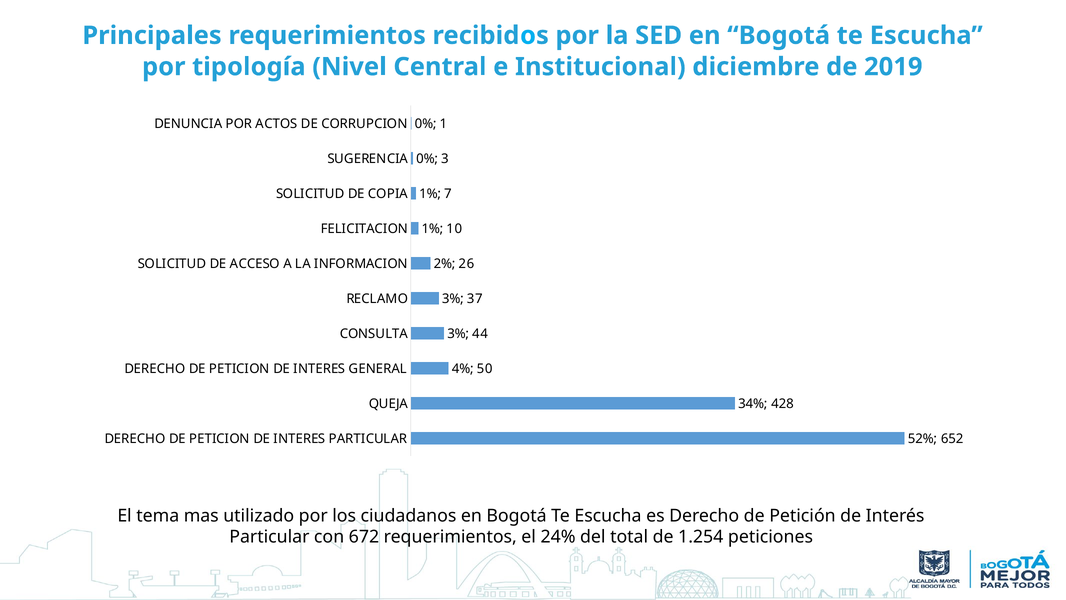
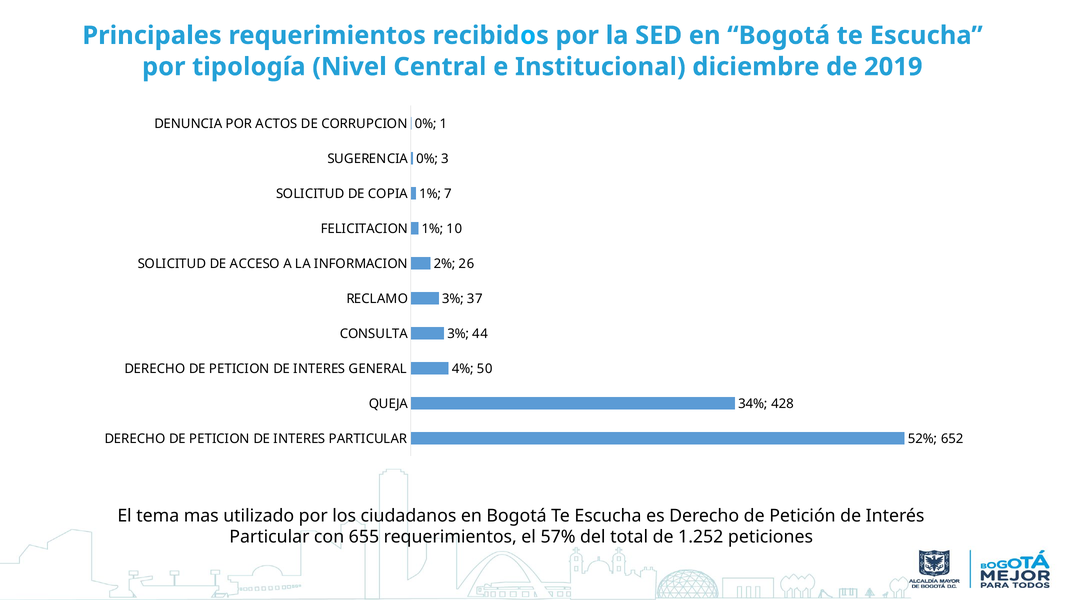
672: 672 -> 655 (364, 537)
24%: 24% -> 57% (558, 537)
1.254: 1.254 -> 1.252 (701, 537)
